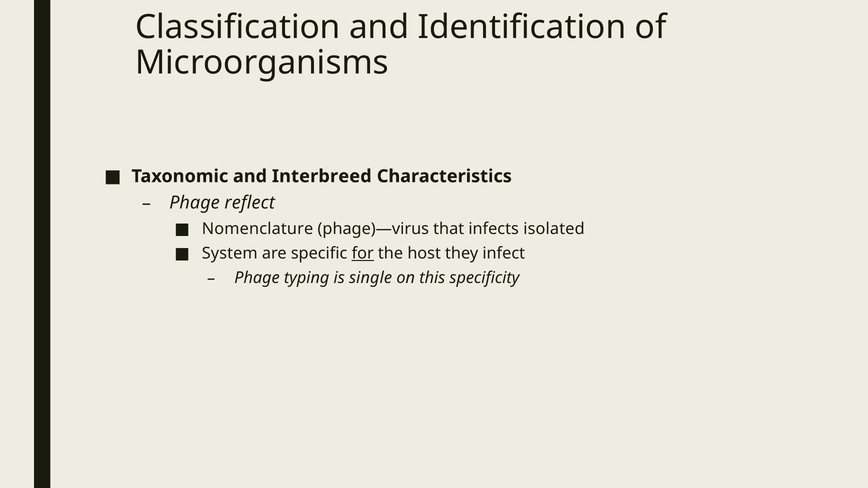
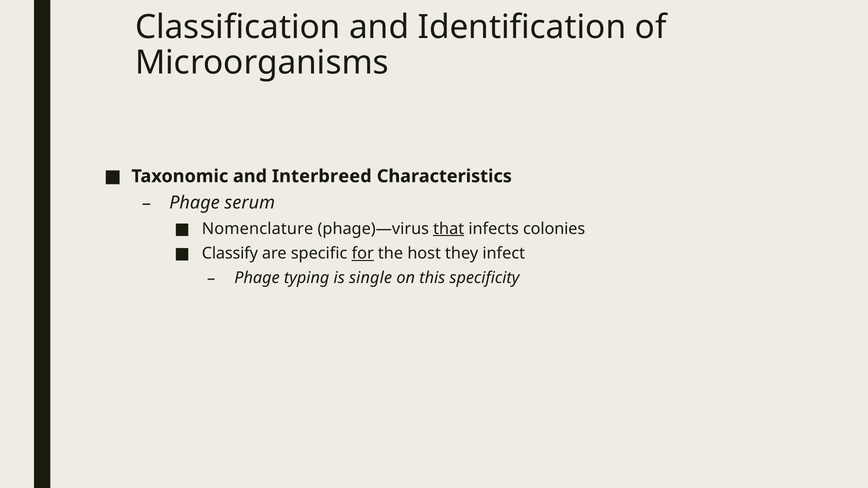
reflect: reflect -> serum (250, 203)
that underline: none -> present (449, 229)
isolated: isolated -> colonies (554, 229)
System: System -> Classify (230, 253)
